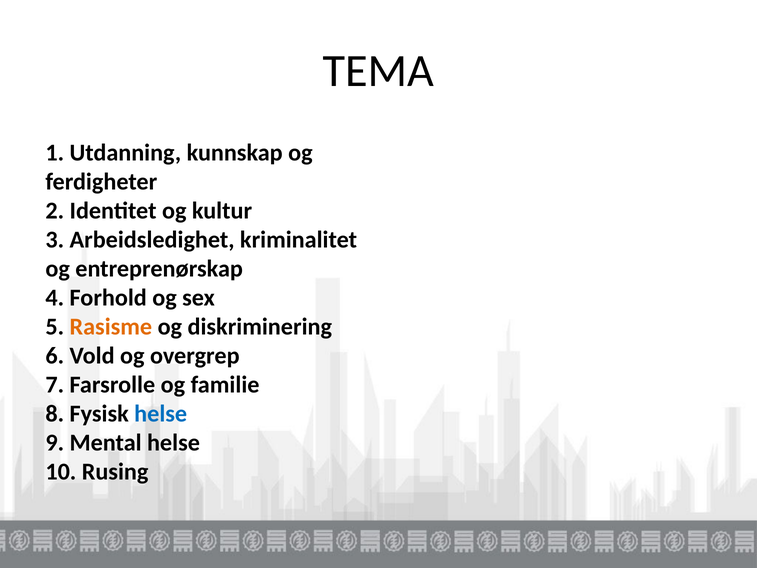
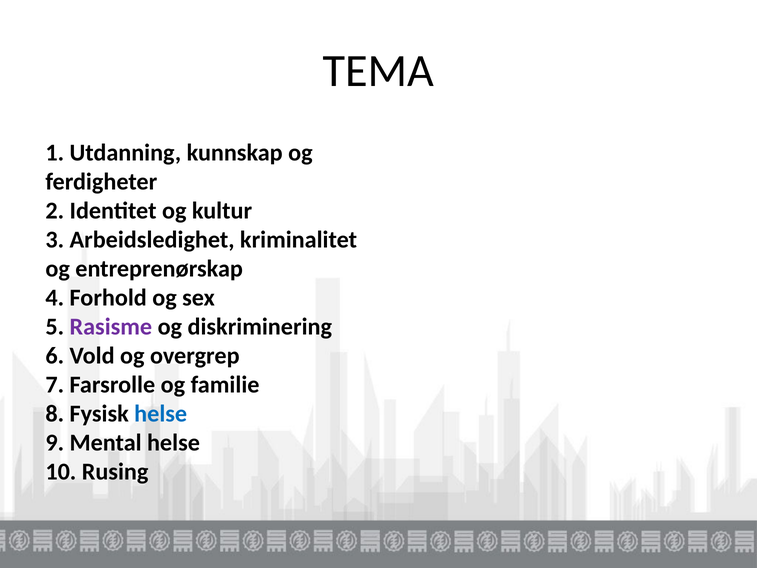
Rasisme colour: orange -> purple (111, 326)
